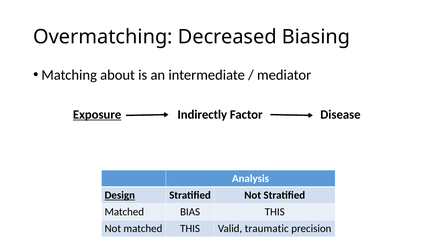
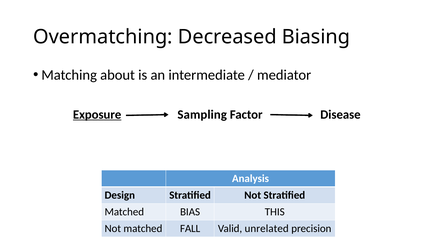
Indirectly: Indirectly -> Sampling (202, 114)
Design underline: present -> none (120, 195)
matched THIS: THIS -> FALL (190, 228)
traumatic: traumatic -> unrelated (267, 228)
